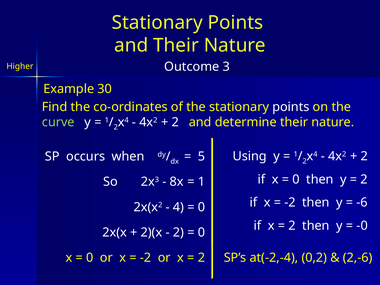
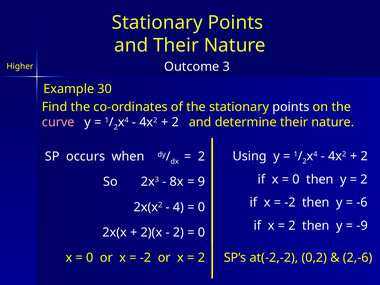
curve colour: light green -> pink (58, 122)
5: 5 -> 2 (201, 156)
1: 1 -> 9 (201, 182)
-0: -0 -> -9 (362, 226)
at(-2,-4: at(-2,-4 -> at(-2,-2 (274, 258)
